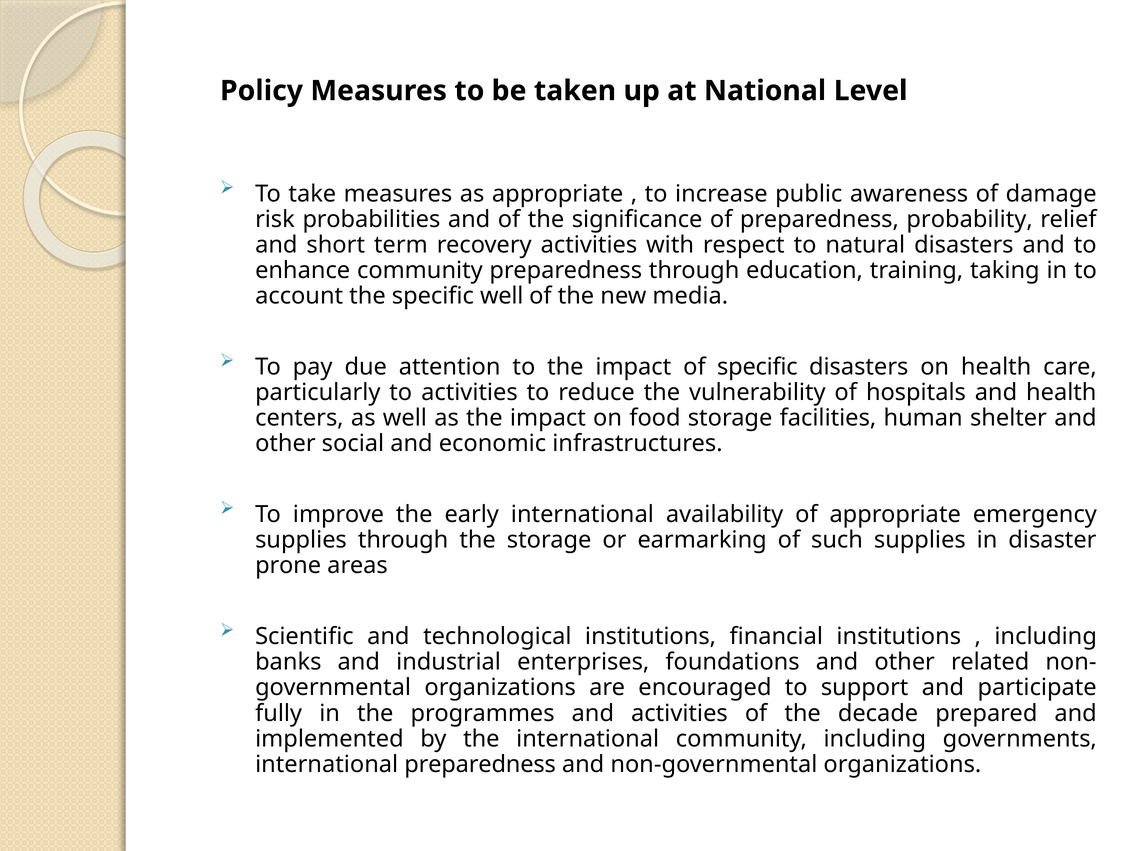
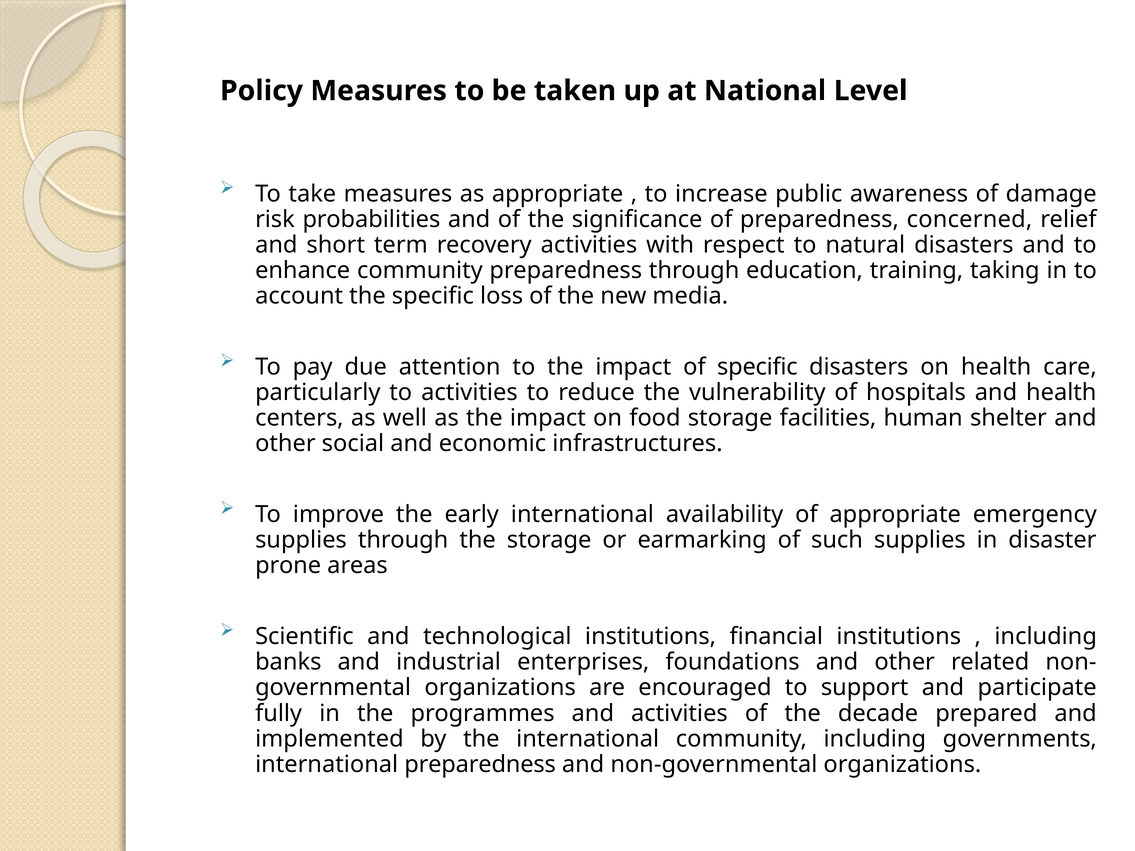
probability: probability -> concerned (970, 220)
specific well: well -> loss (502, 296)
